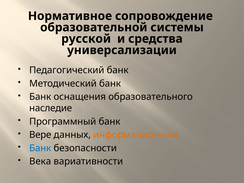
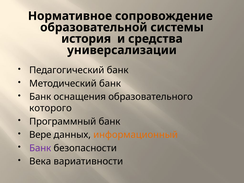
русской: русской -> история (86, 39)
наследие: наследие -> которого (51, 108)
Банк colour: blue -> purple (40, 148)
